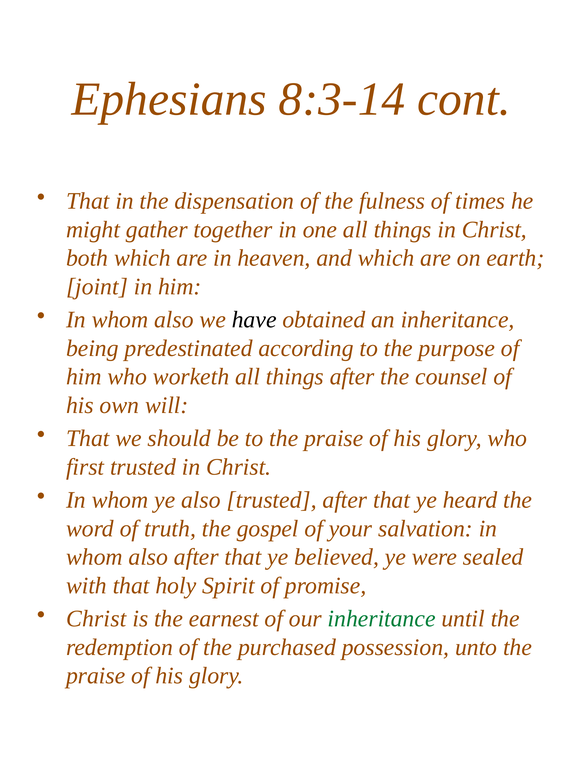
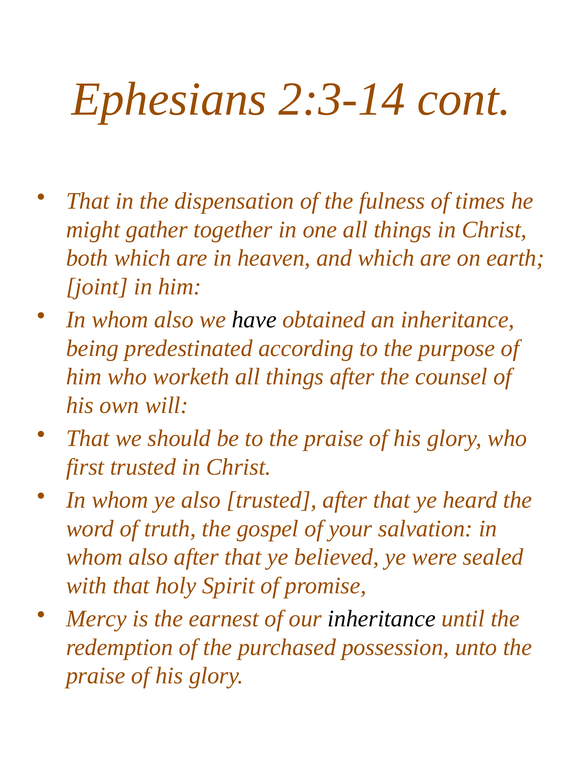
8:3-14: 8:3-14 -> 2:3-14 (342, 99)
Christ: Christ -> Mercy (96, 619)
inheritance colour: green -> black (382, 619)
